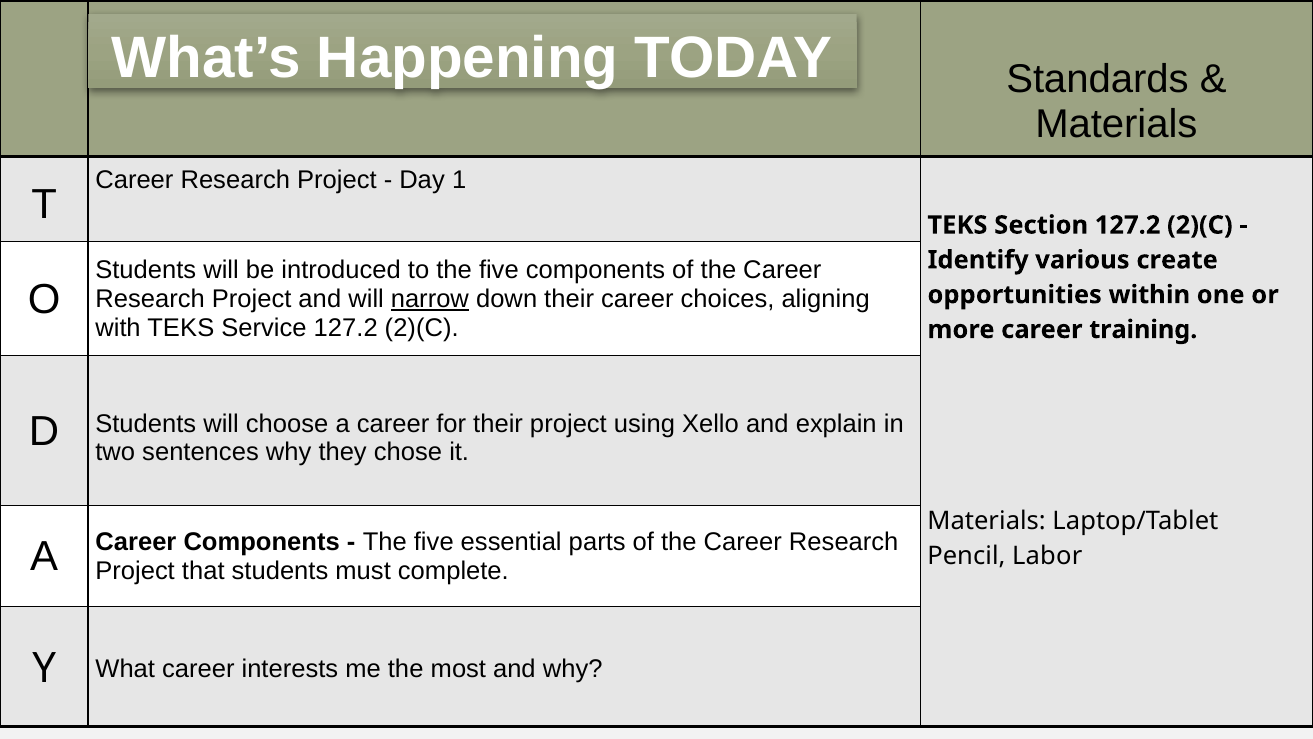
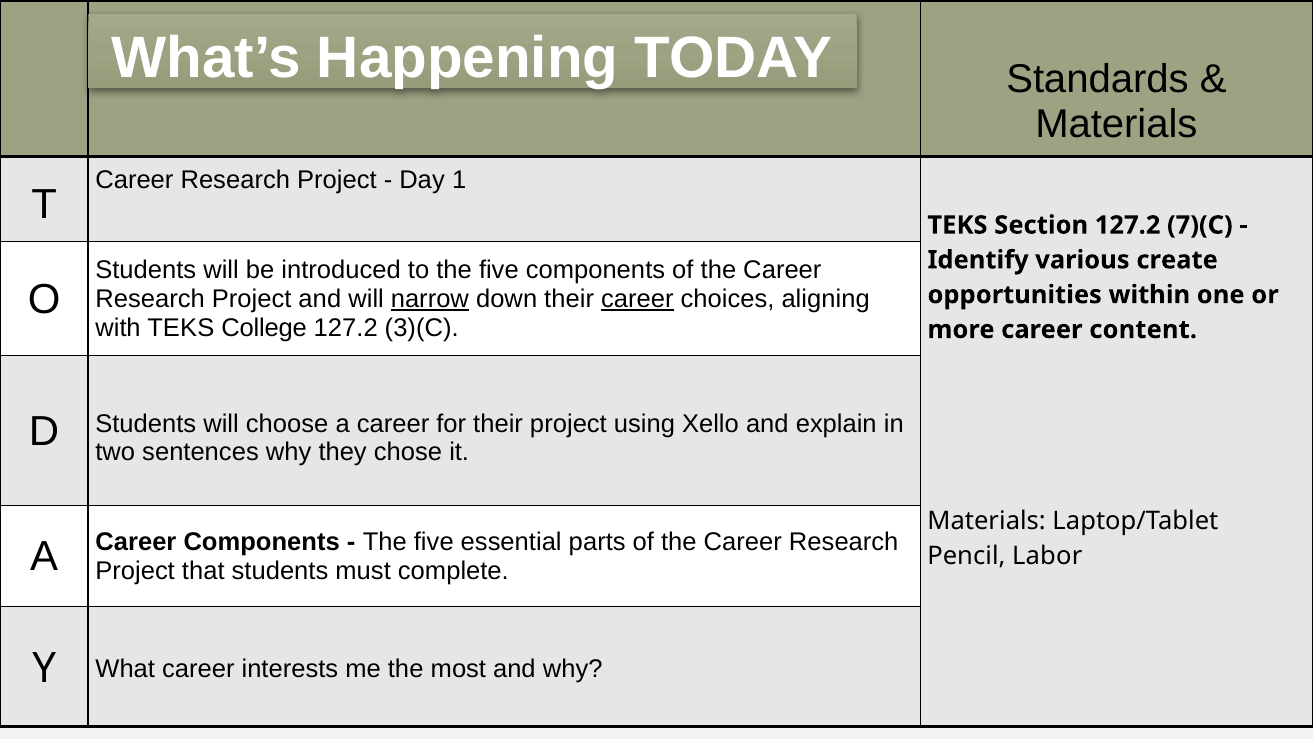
Section 127.2 2)(C: 2)(C -> 7)(C (1200, 225)
career underline: none -> present (637, 299)
Service: Service -> College (264, 328)
2)(C: 2)(C -> 3)(C (422, 328)
training: training -> content (1143, 329)
